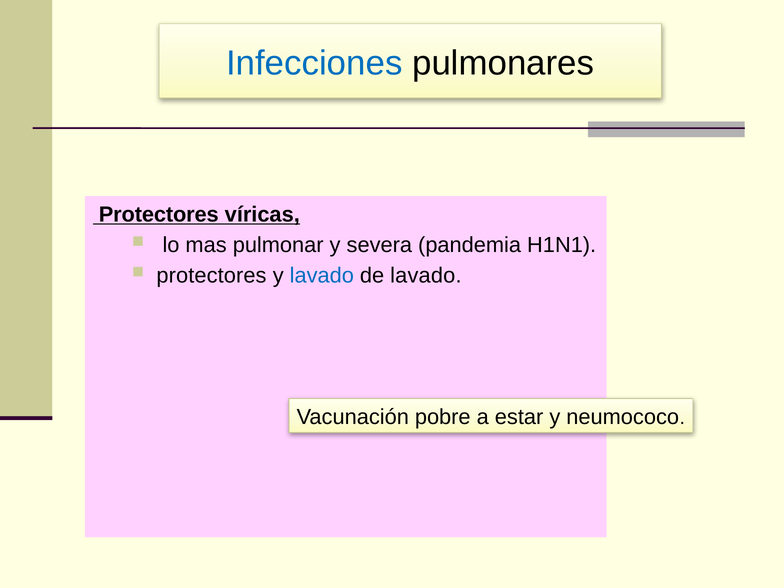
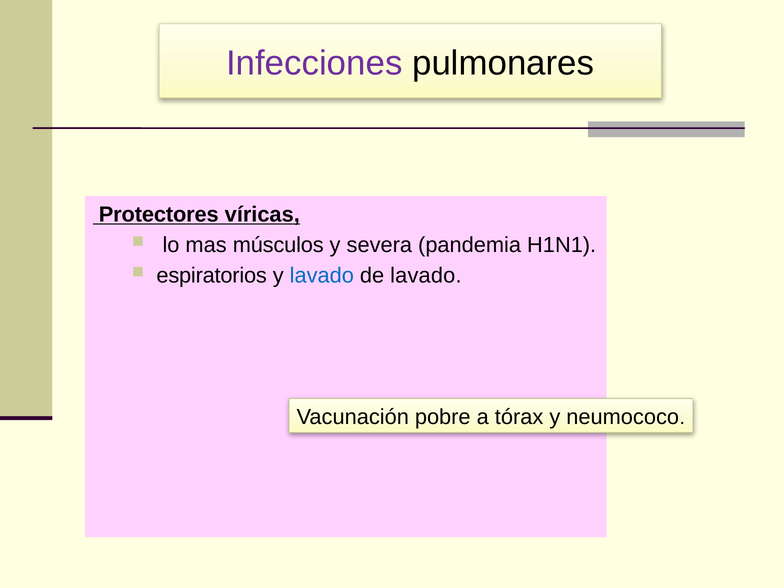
Infecciones colour: blue -> purple (314, 63)
pulmonar: pulmonar -> músculos (278, 245)
protectores: protectores -> espiratorios (212, 276)
estar: estar -> tórax (519, 417)
